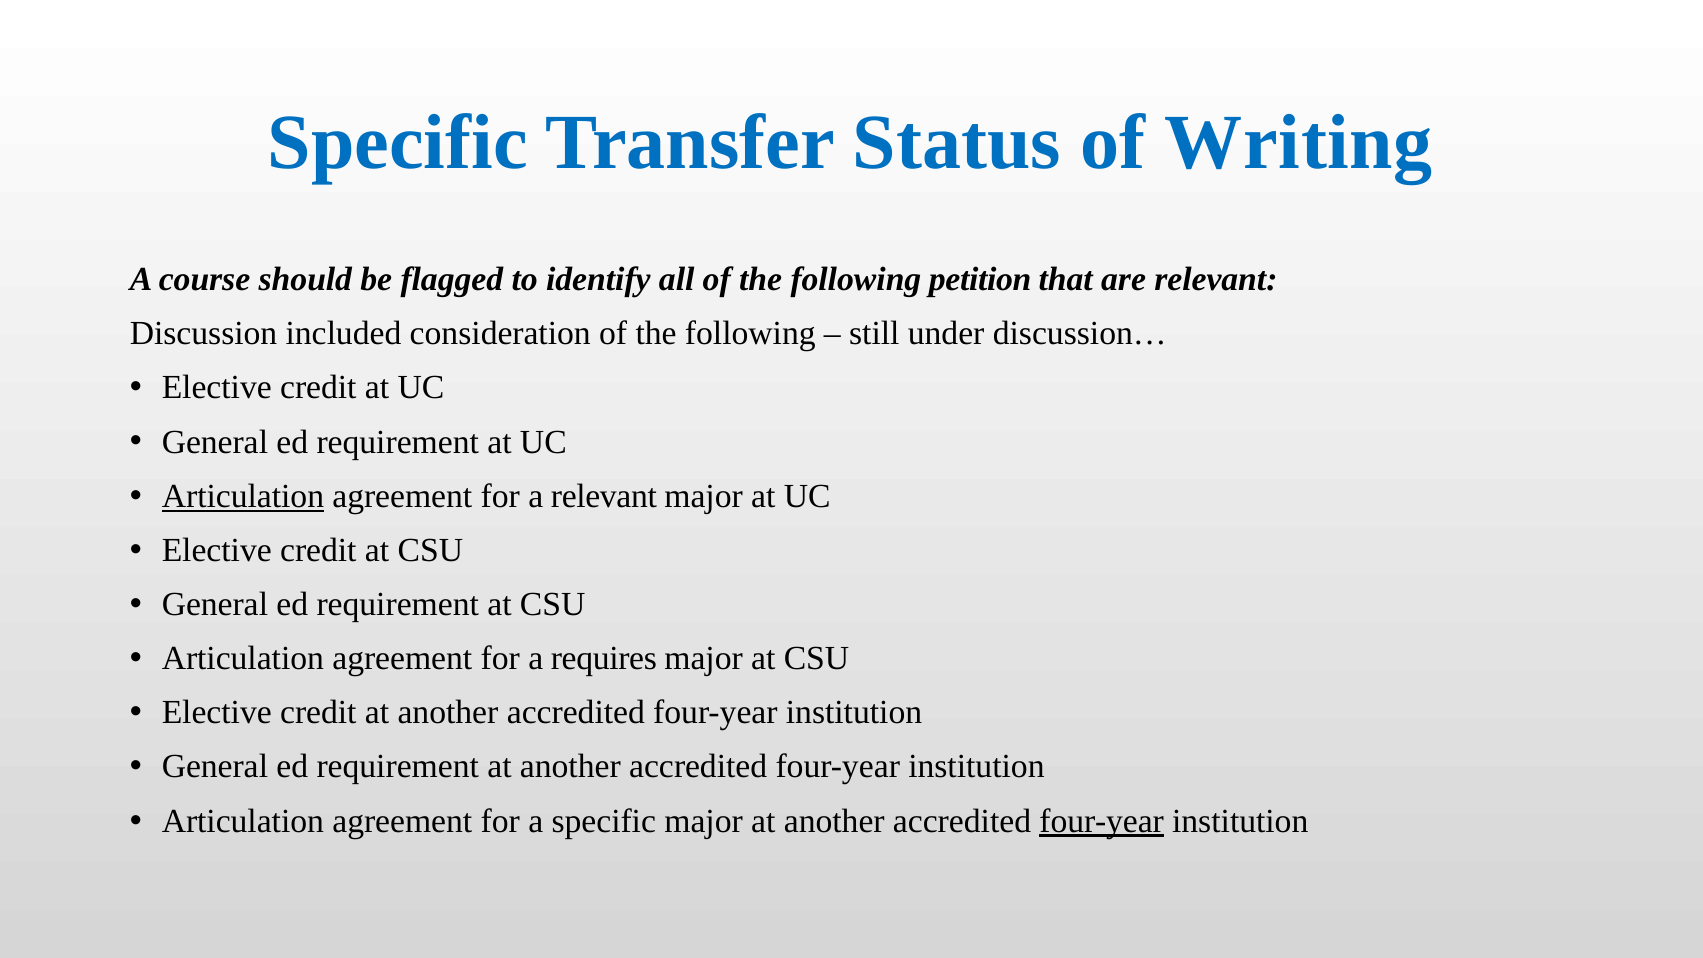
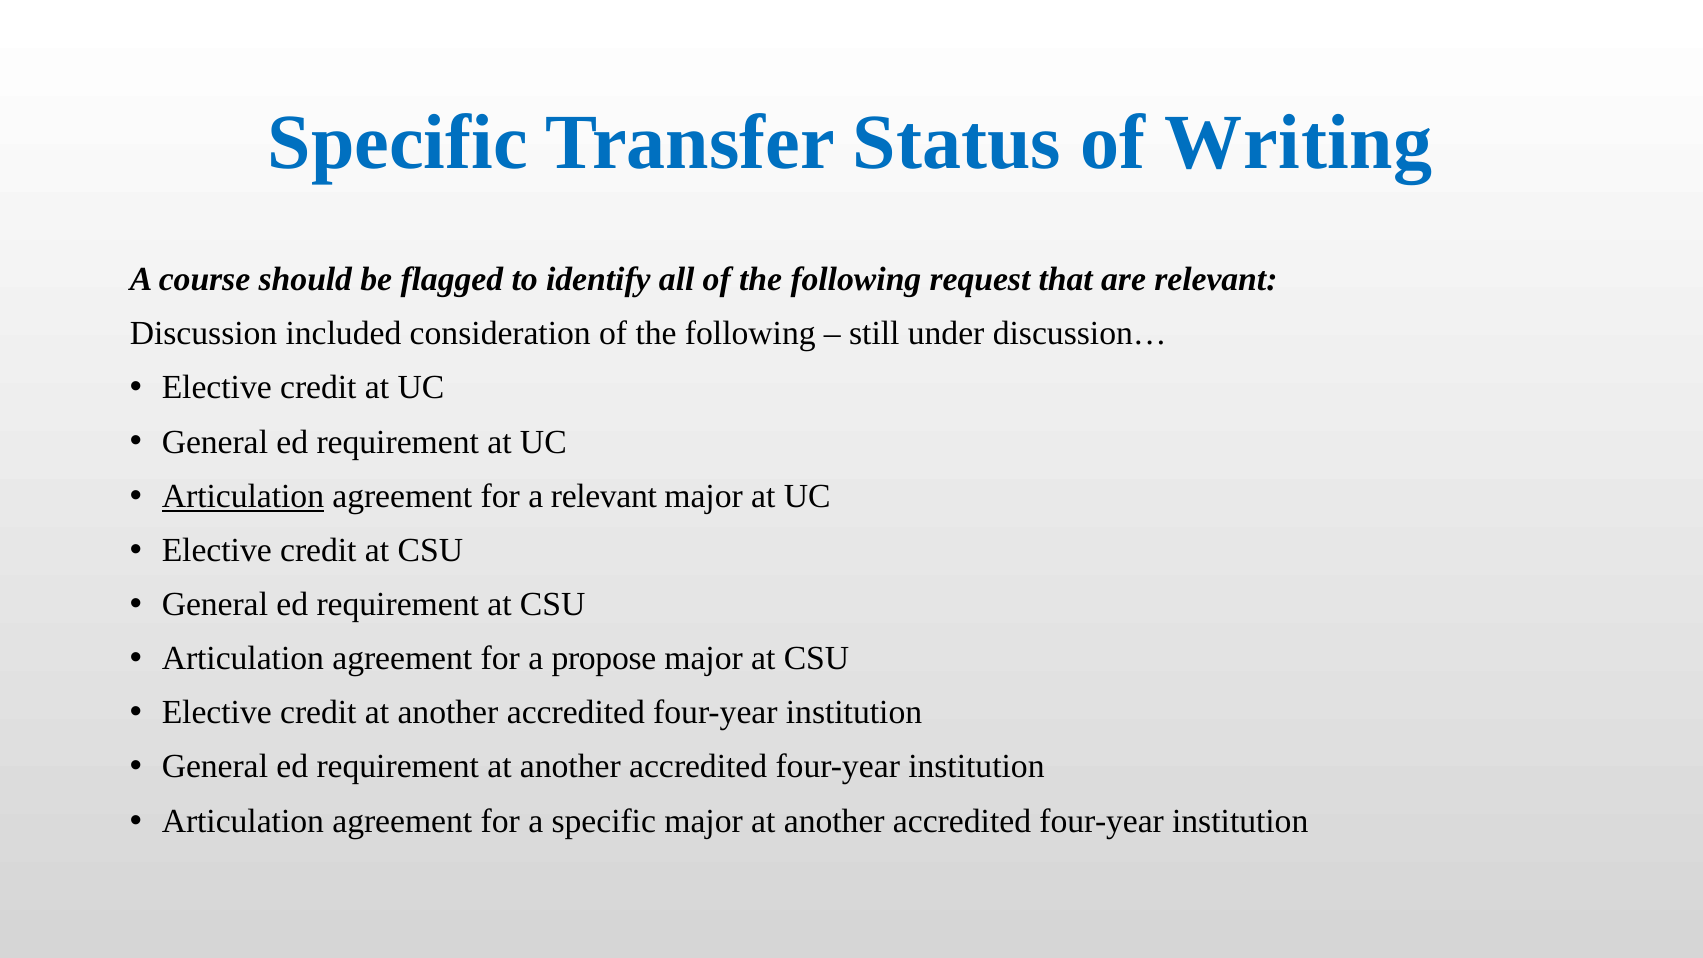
petition: petition -> request (980, 279)
requires: requires -> propose (604, 658)
four-year underline: present -> none (1102, 821)
